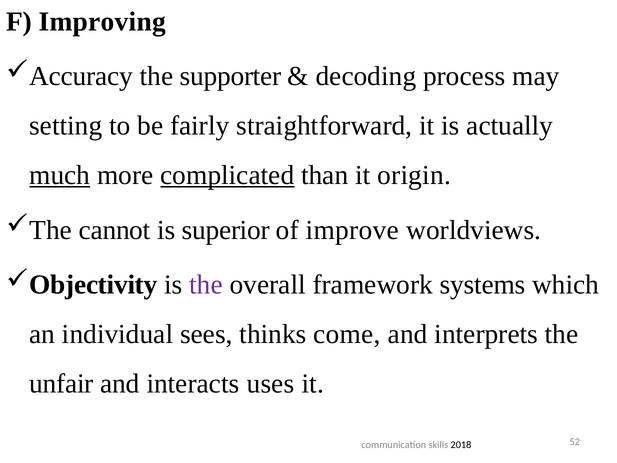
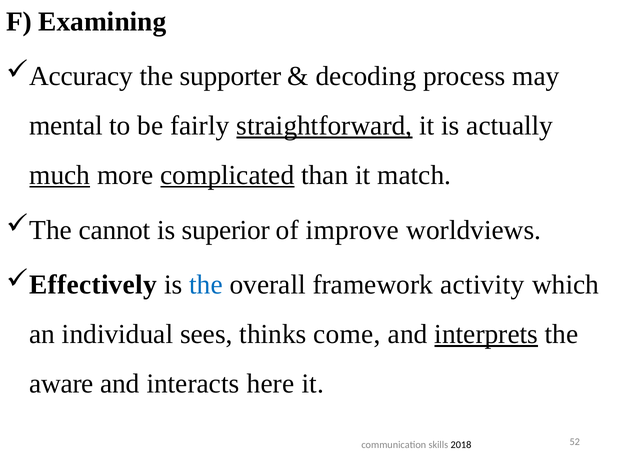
Improving: Improving -> Examining (102, 21)
setting: setting -> mental (66, 126)
straightforward underline: none -> present (324, 126)
origin: origin -> match (414, 175)
Objectivity: Objectivity -> Effectively (93, 285)
the colour: purple -> blue (206, 285)
systems: systems -> activity (482, 285)
interprets underline: none -> present (486, 334)
unfair: unfair -> aware (61, 383)
uses: uses -> here (271, 383)
